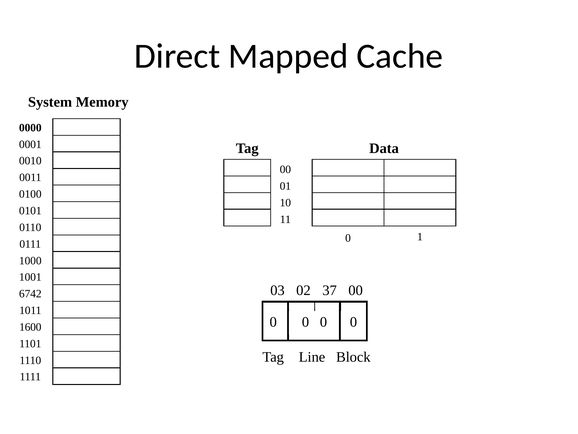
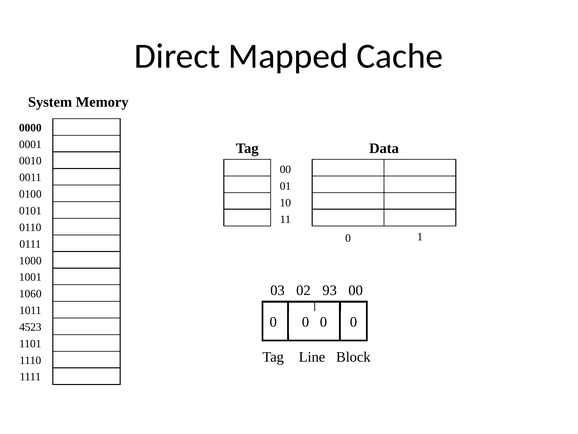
37: 37 -> 93 (330, 290)
6742: 6742 -> 1060 (30, 294)
1600: 1600 -> 4523 (30, 327)
